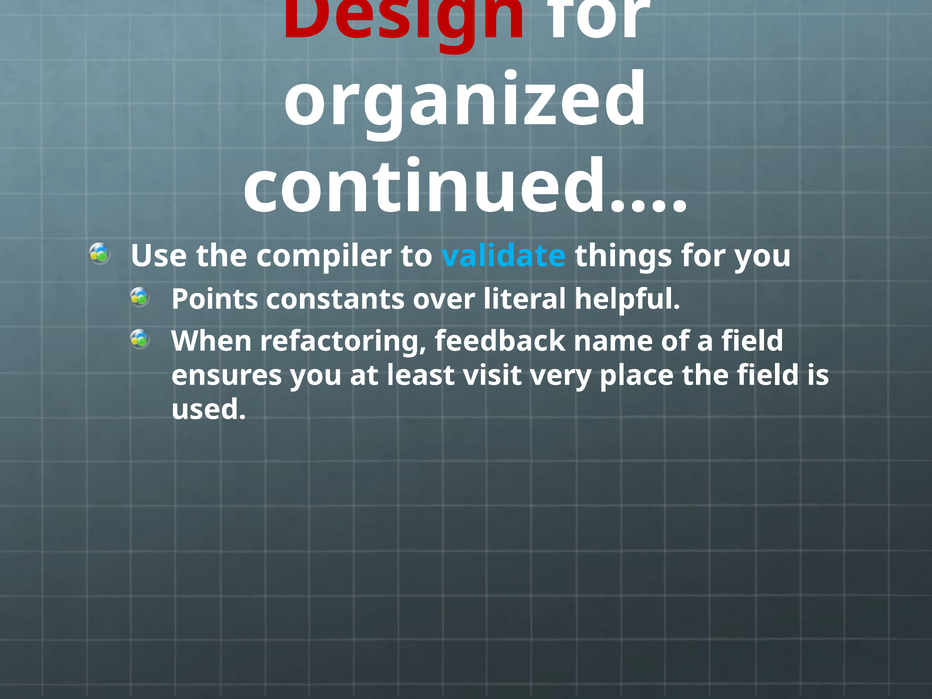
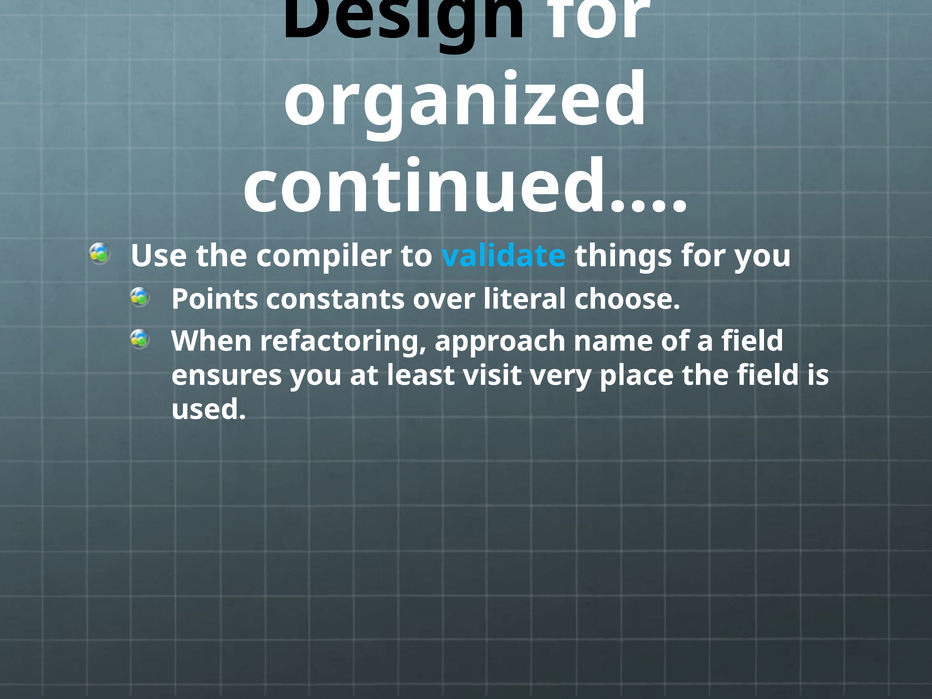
Design colour: red -> black (403, 13)
helpful: helpful -> choose (627, 299)
feedback: feedback -> approach (500, 341)
